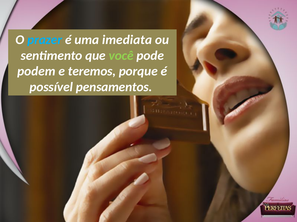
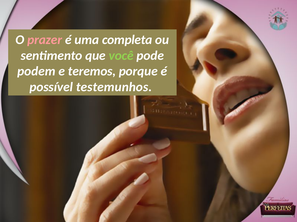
prazer colour: light blue -> pink (45, 40)
imediata: imediata -> completa (127, 40)
pensamentos: pensamentos -> testemunhos (114, 87)
